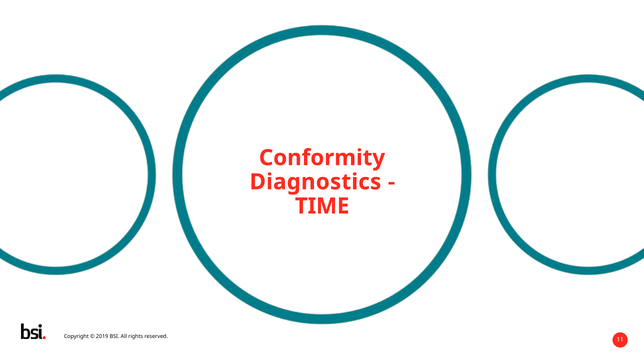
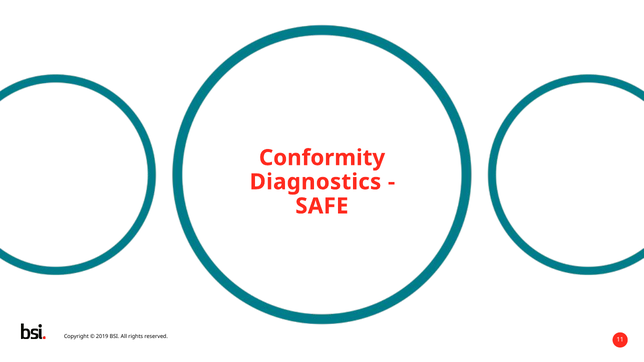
TIME: TIME -> SAFE (322, 206)
